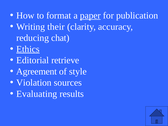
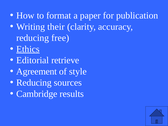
paper underline: present -> none (90, 15)
chat: chat -> free (60, 38)
Violation: Violation -> Reducing (34, 83)
Evaluating: Evaluating -> Cambridge (37, 94)
